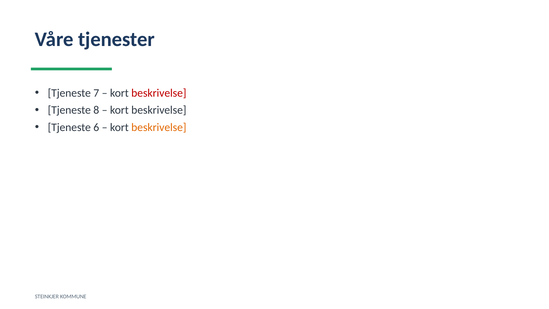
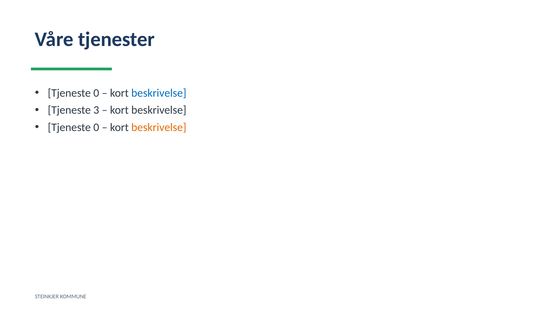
7: 7 -> 0 (96, 93)
beskrivelse colour: red -> blue (159, 93)
8: 8 -> 3 (96, 110)
6: 6 -> 0 (96, 127)
